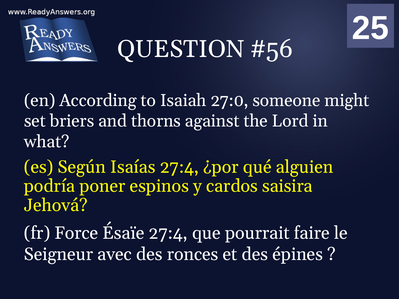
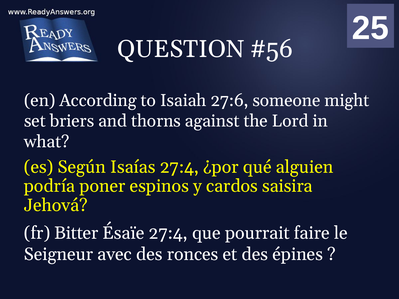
27:0: 27:0 -> 27:6 (229, 101)
Force: Force -> Bitter (76, 233)
